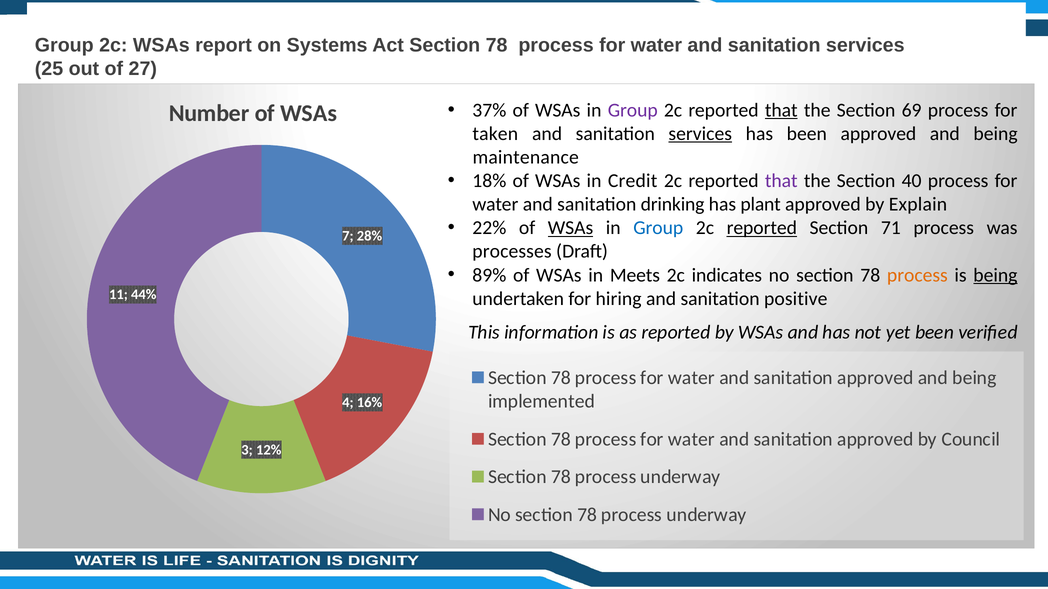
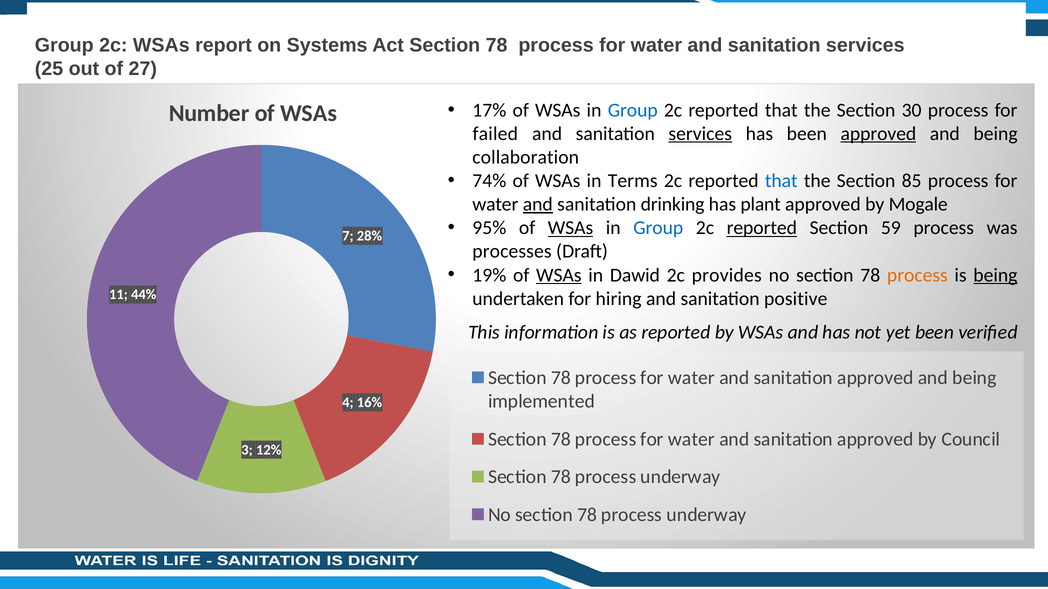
37%: 37% -> 17% (489, 110)
Group colour: purple -> blue (633, 110)
that underline: present -> none (781, 110)
69: 69 -> 30 (912, 110)
taken: taken -> failed (495, 134)
approved underline: none -> present (878, 134)
maintenance: maintenance -> collaboration (526, 157)
18%: 18% -> 74% (489, 181)
Credit: Credit -> Terms (633, 181)
that colour: purple -> blue (781, 181)
40: 40 -> 85 (912, 181)
and underline: none -> present (538, 205)
Explain: Explain -> Mogale (918, 205)
22%: 22% -> 95% (489, 228)
71: 71 -> 59 (891, 228)
89%: 89% -> 19% (489, 275)
WSAs underline: none -> present (559, 275)
Meets: Meets -> Dawid (635, 275)
indicates: indicates -> provides (727, 275)
